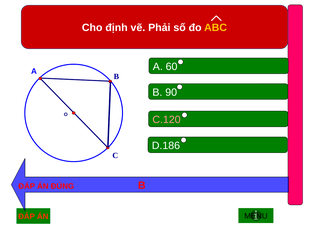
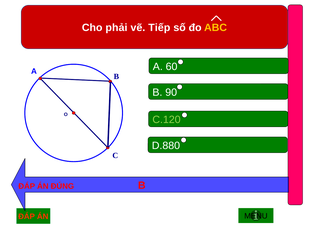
định: định -> phải (116, 28)
Phải: Phải -> Tiếp (159, 28)
C.120 colour: pink -> light green (166, 120)
D.186: D.186 -> D.880 (166, 146)
